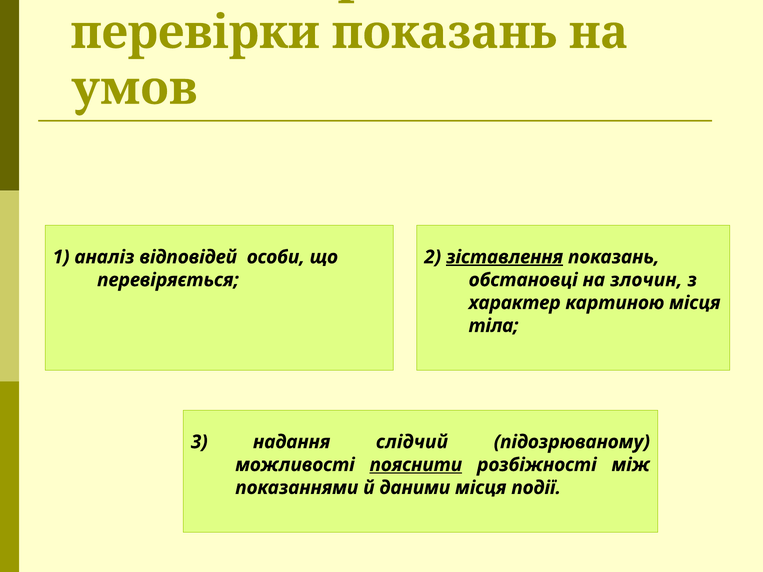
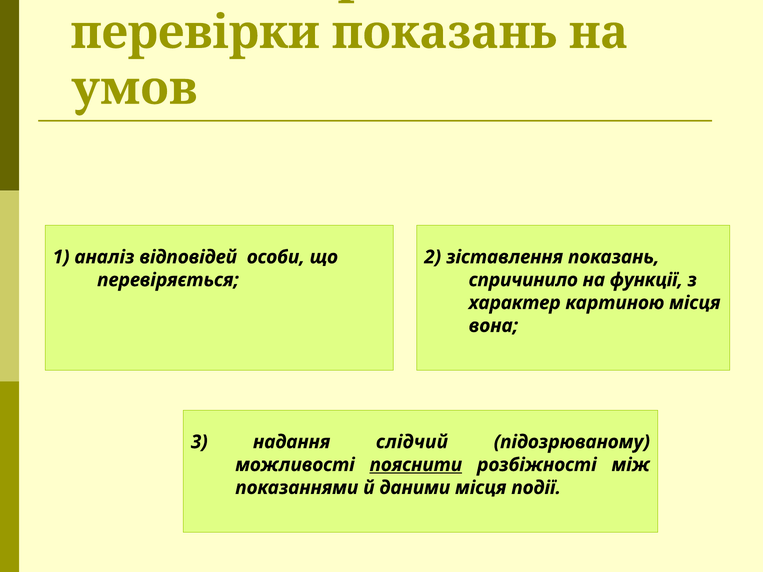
зіставлення underline: present -> none (505, 257)
обстановці: обстановці -> спричинило (523, 280)
злочин: злочин -> функції (646, 280)
тіла: тіла -> вона (493, 326)
